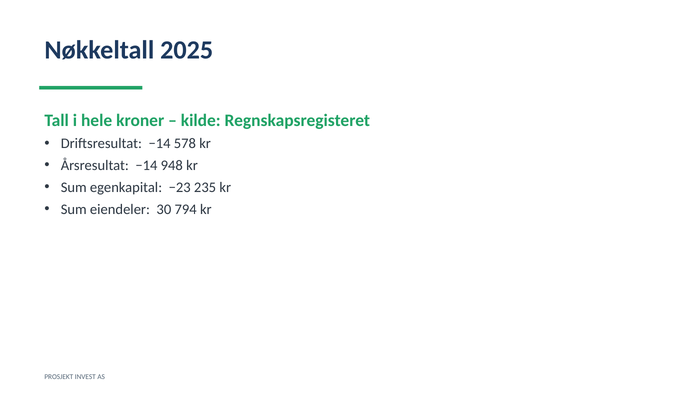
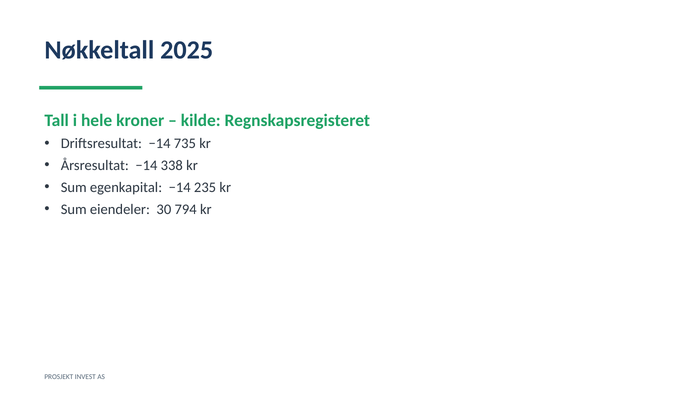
578: 578 -> 735 (185, 144)
948: 948 -> 338 (172, 165)
egenkapital −23: −23 -> −14 (180, 187)
